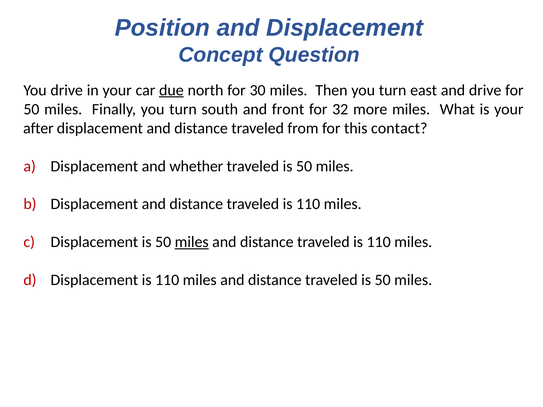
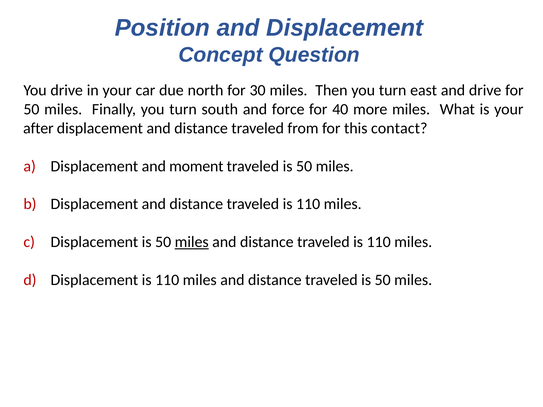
due underline: present -> none (171, 90)
front: front -> force (288, 109)
32: 32 -> 40 (340, 109)
whether: whether -> moment (196, 166)
